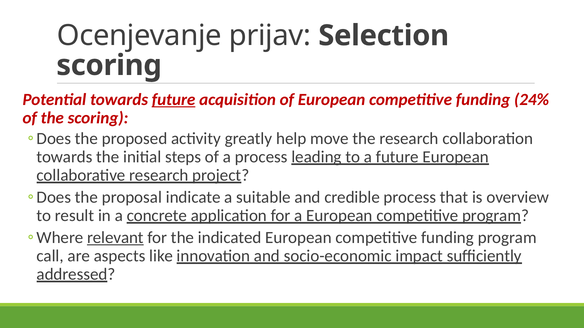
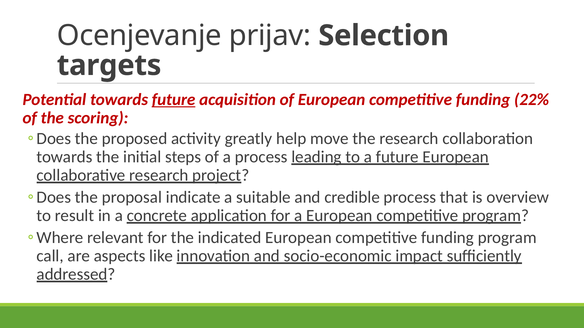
scoring: scoring -> targets (109, 65)
24%: 24% -> 22% (532, 100)
relevant underline: present -> none (115, 238)
